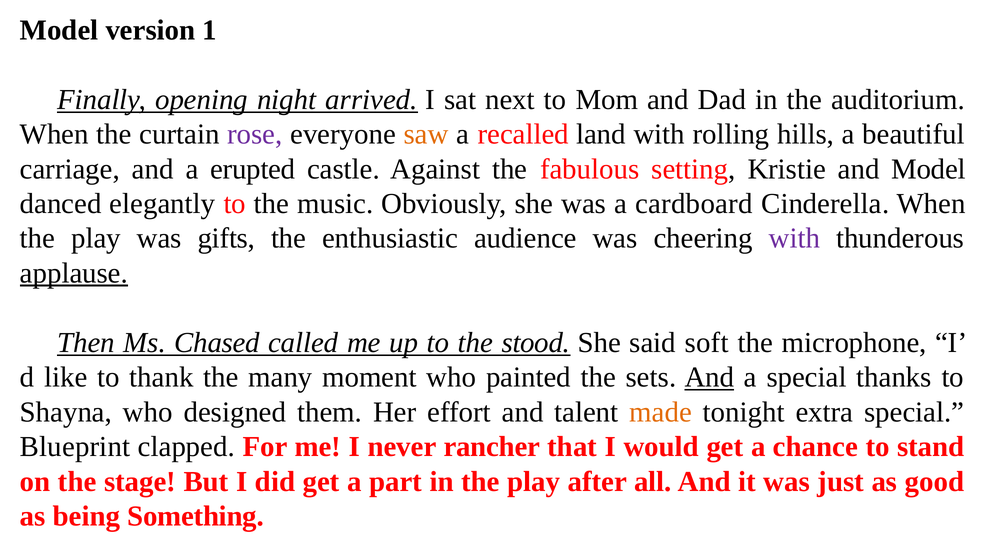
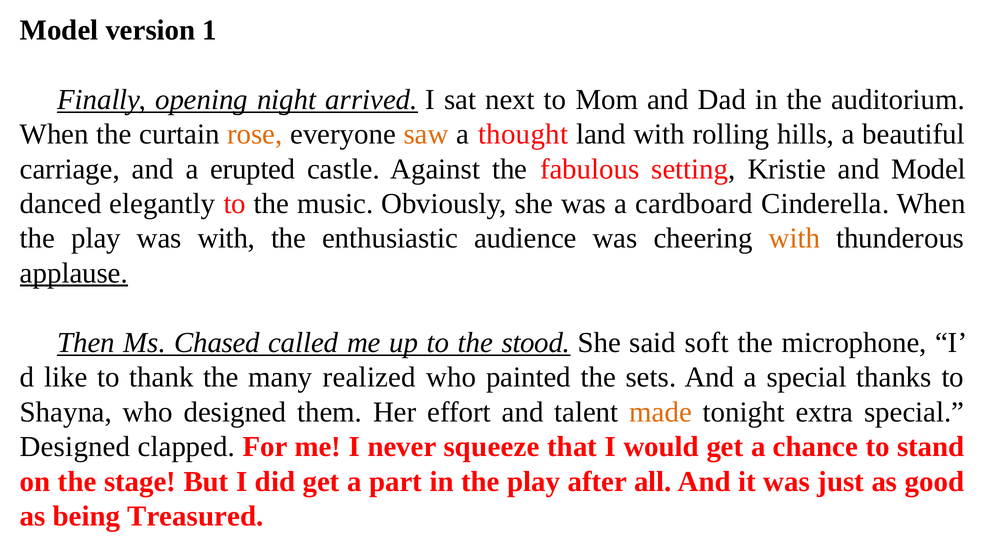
rose colour: purple -> orange (255, 134)
recalled: recalled -> thought (523, 134)
was gifts: gifts -> with (226, 238)
with colour: purple -> orange (794, 238)
moment: moment -> realized (369, 377)
And underline: present -> none (709, 377)
Blueprint: Blueprint -> Designed (75, 446)
rancher: rancher -> squeeze (492, 446)
Something: Something -> Treasured (195, 516)
